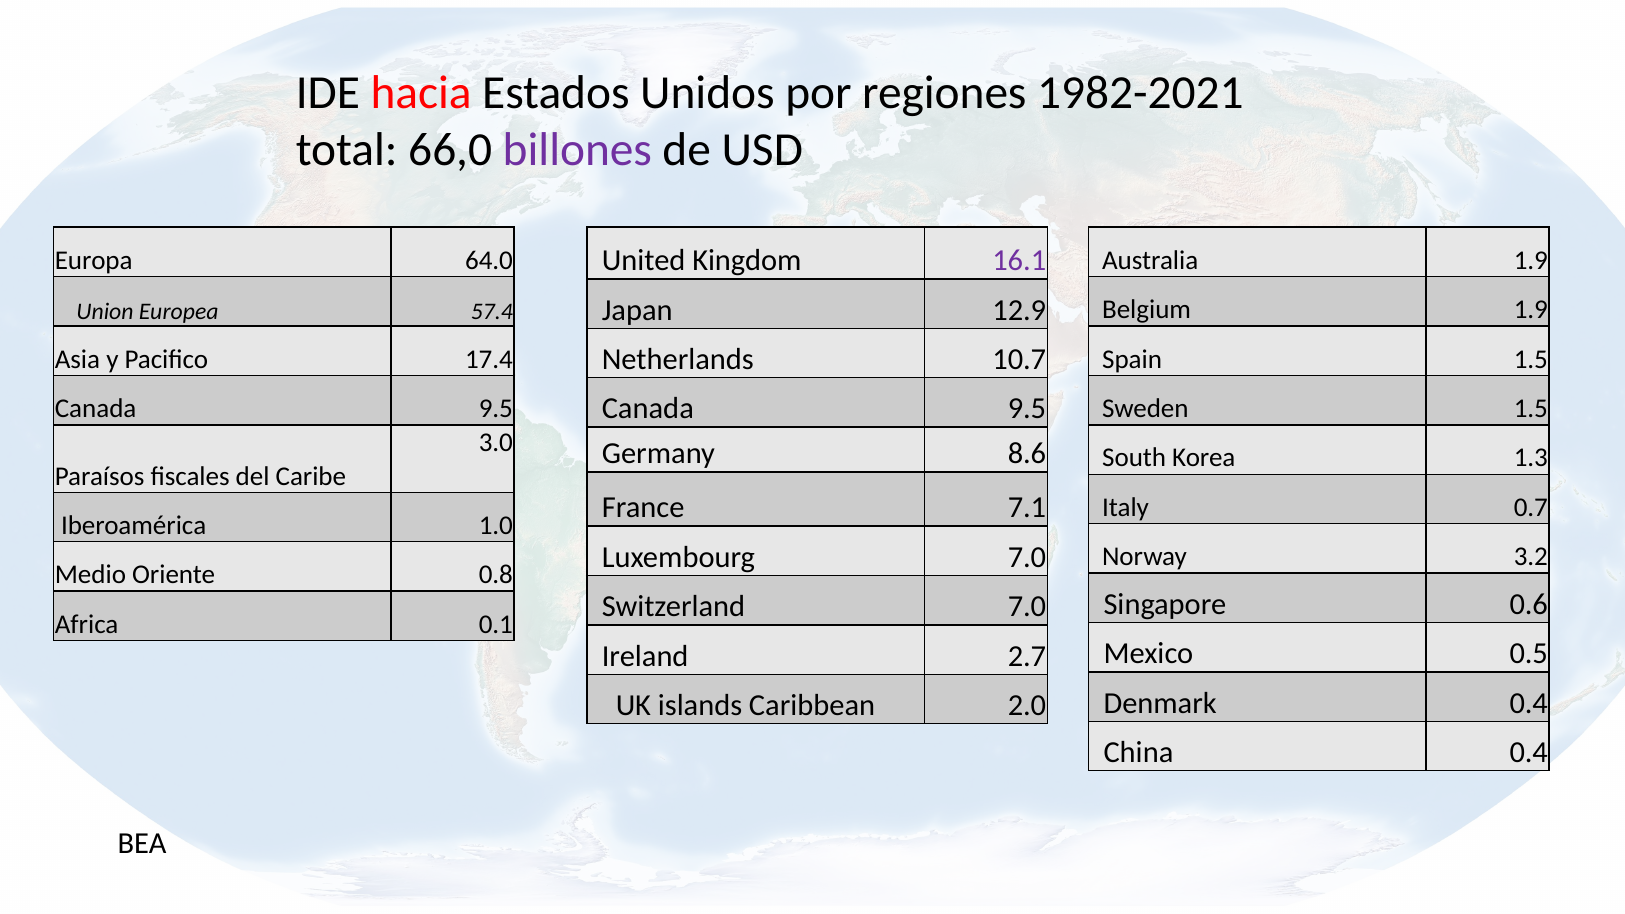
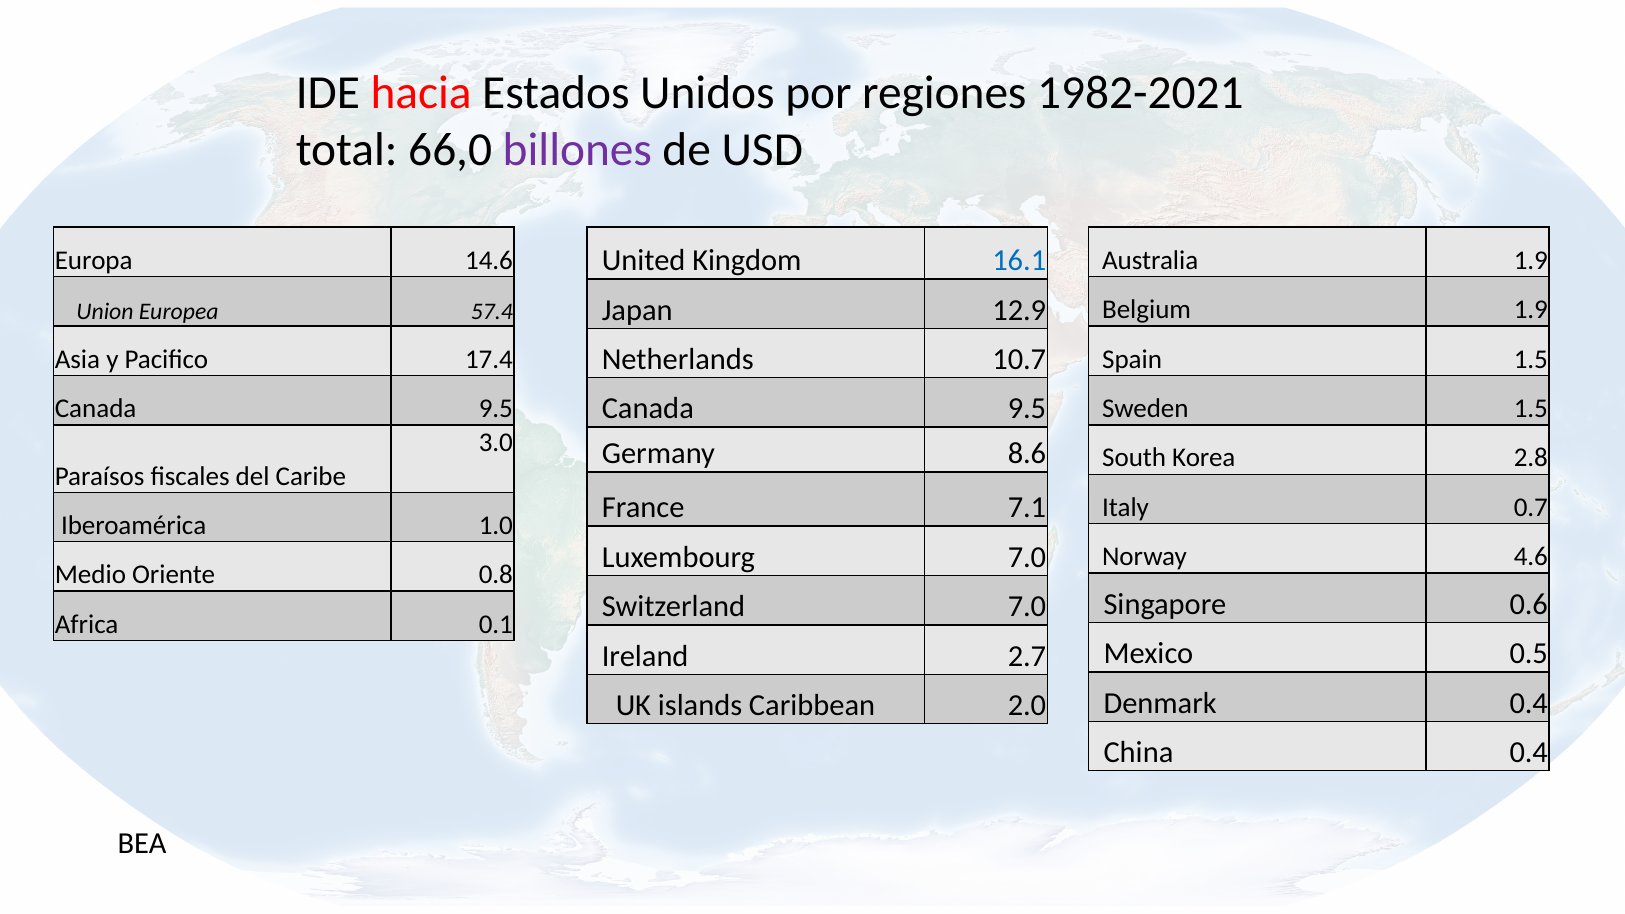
16.1 colour: purple -> blue (1019, 261)
64.0: 64.0 -> 14.6 (489, 260)
1.3: 1.3 -> 2.8 (1531, 458)
3.2: 3.2 -> 4.6 (1531, 557)
